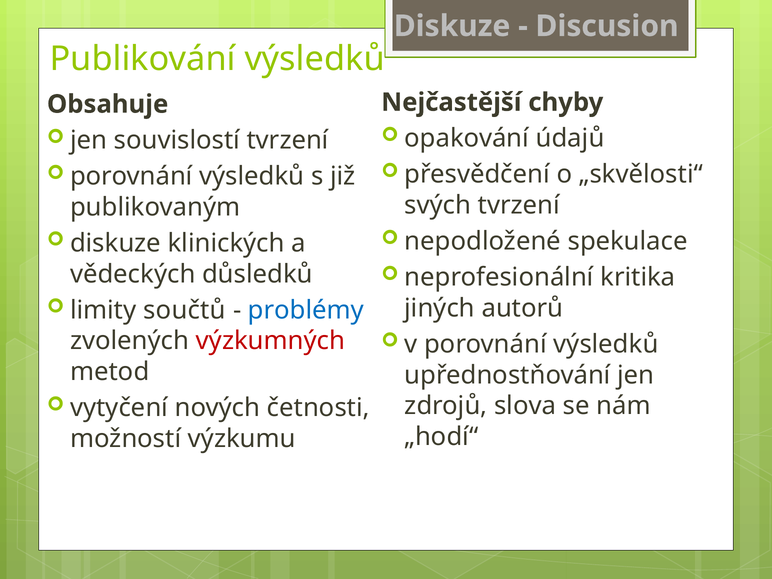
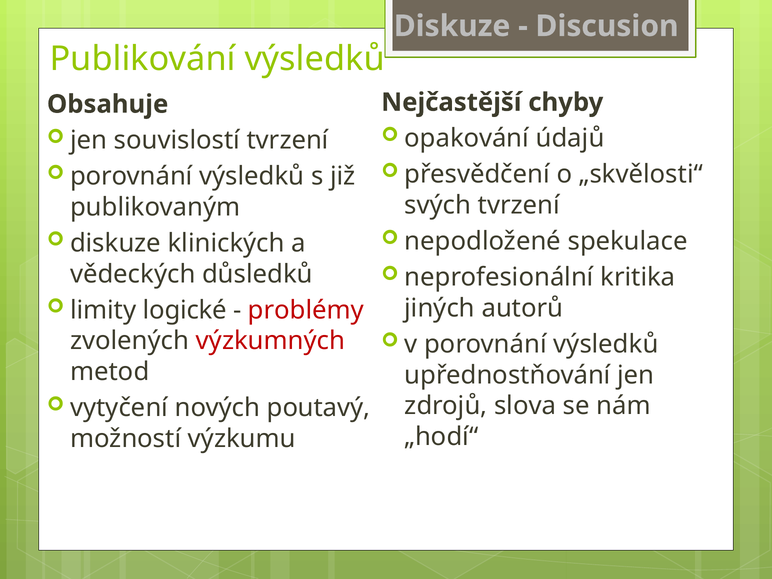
součtů: součtů -> logické (185, 310)
problémy colour: blue -> red (306, 310)
četnosti: četnosti -> poutavý (318, 408)
